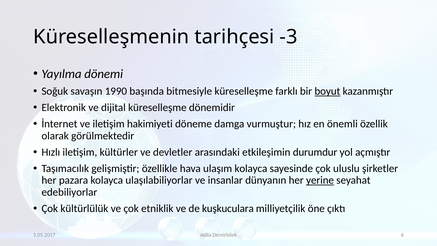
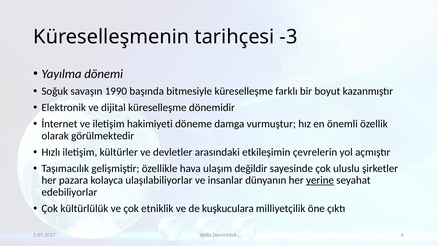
boyut underline: present -> none (327, 91)
durumdur: durumdur -> çevrelerin (315, 152)
ulaşım kolayca: kolayca -> değildir (251, 168)
